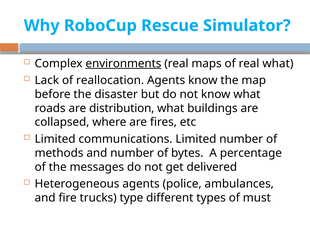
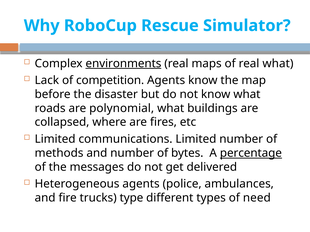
reallocation: reallocation -> competition (110, 81)
distribution: distribution -> polynomial (122, 108)
percentage underline: none -> present (251, 153)
must: must -> need (257, 198)
